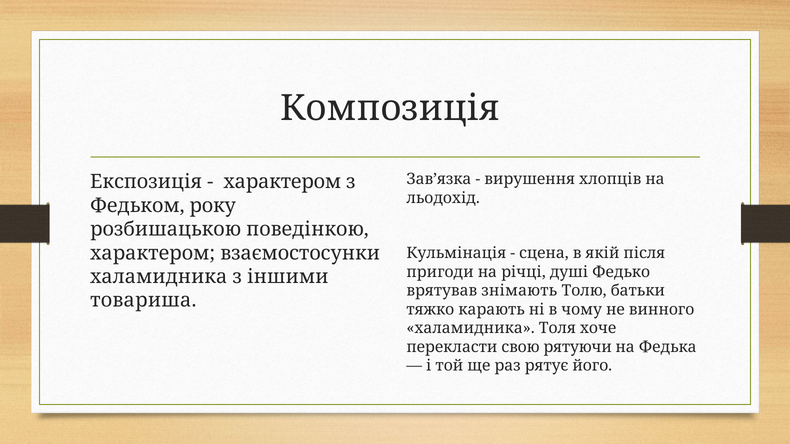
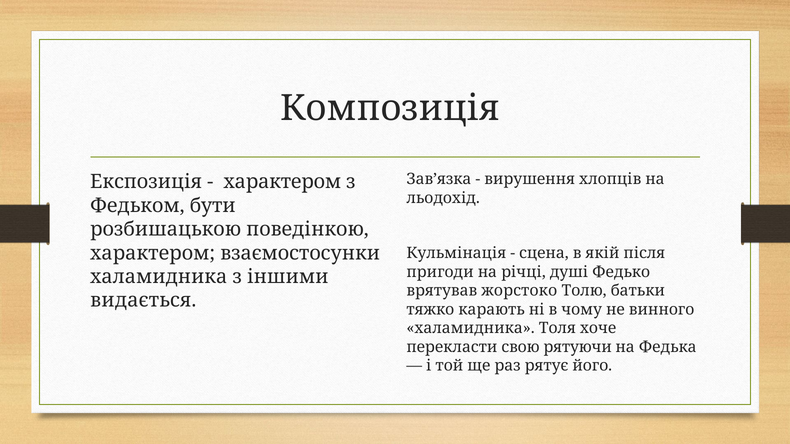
року: року -> бути (213, 206)
знімають: знімають -> жорстоко (519, 291)
товариша: товариша -> видається (143, 301)
